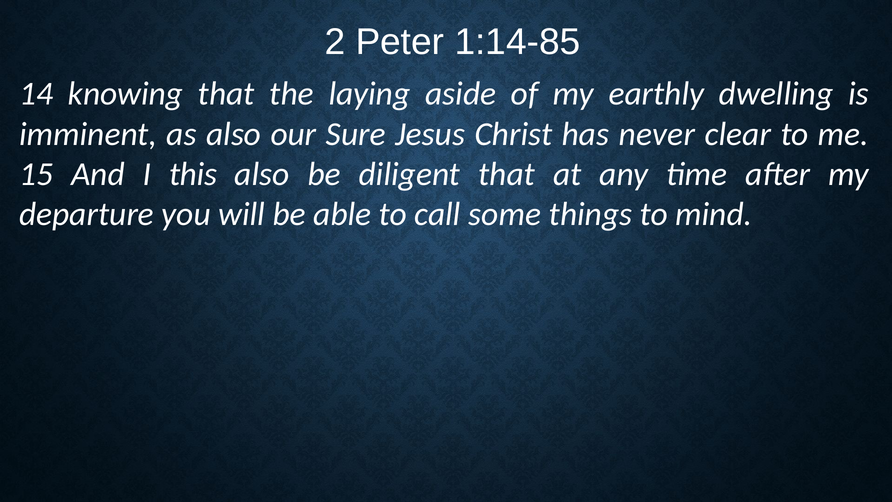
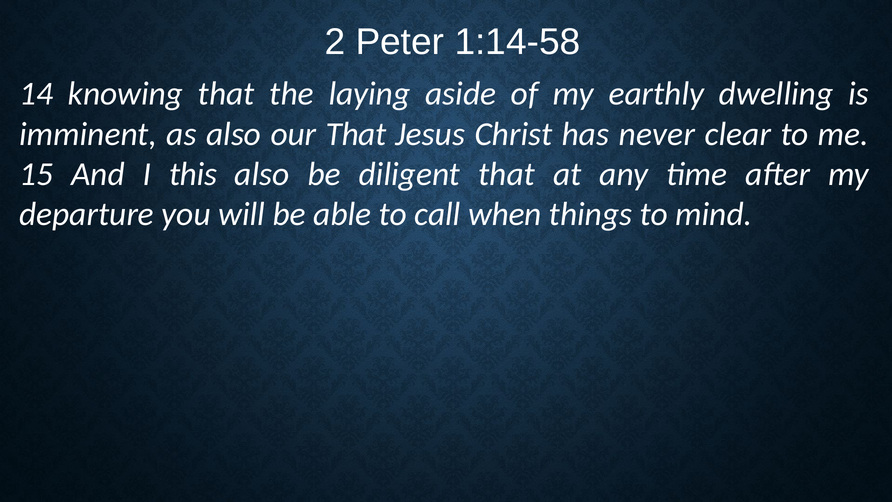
1:14-85: 1:14-85 -> 1:14-58 (518, 42)
our Sure: Sure -> That (356, 134)
some: some -> when (505, 214)
